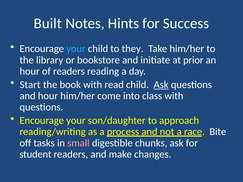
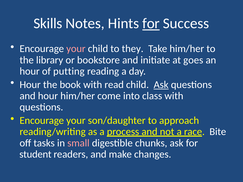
Built: Built -> Skills (48, 24)
for underline: none -> present (151, 24)
your colour: light blue -> pink (76, 49)
prior: prior -> goes (193, 60)
of readers: readers -> putting (69, 71)
Start: Start -> Hour (30, 85)
